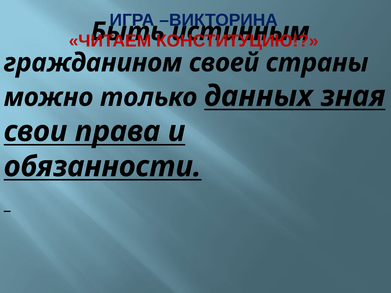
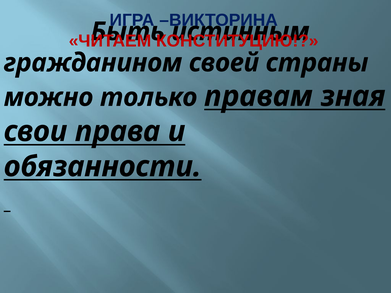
данных: данных -> правам (258, 96)
